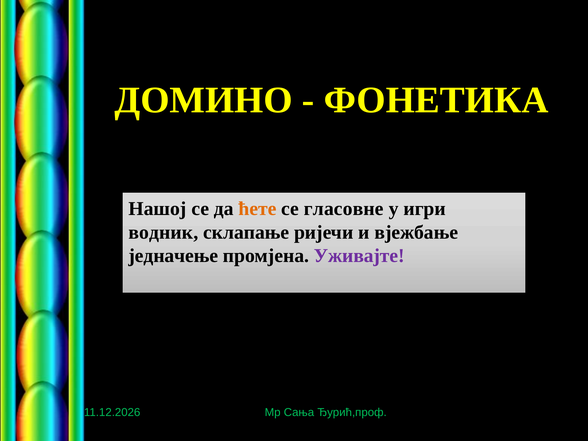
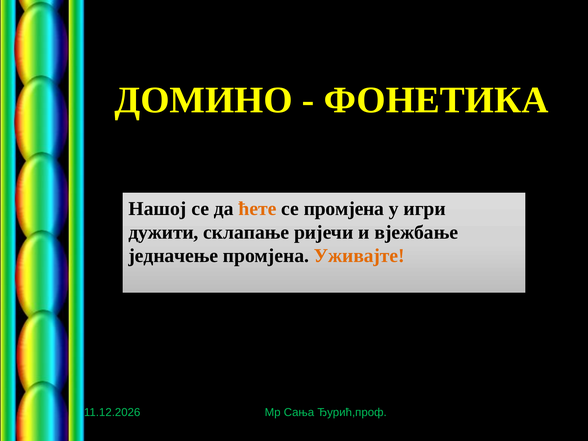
се гласовне: гласовне -> промјена (344, 209)
водник: водник -> дужити (163, 232)
Уживајте colour: purple -> orange (359, 256)
